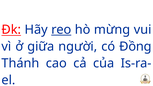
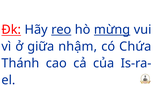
mừng underline: none -> present (112, 30)
người: người -> nhậm (78, 46)
Đồng: Đồng -> Chứa (135, 46)
